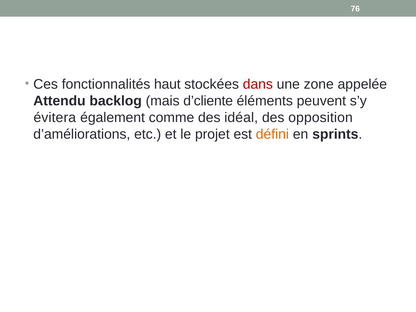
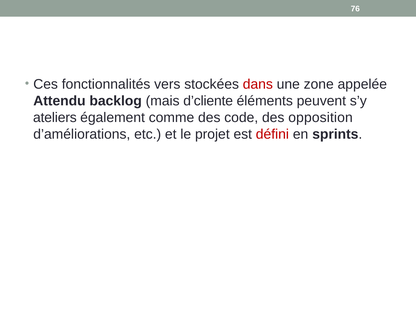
haut: haut -> vers (167, 84)
évitera: évitera -> ateliers (55, 117)
idéal: idéal -> code (241, 117)
défini colour: orange -> red (272, 134)
